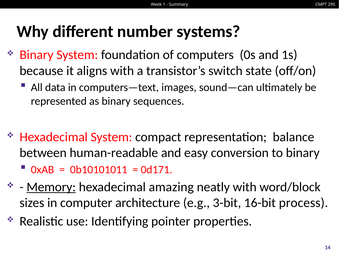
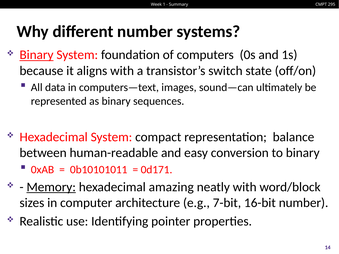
Binary underline: none -> present (37, 55)
3-bit: 3-bit -> 7-bit (227, 203)
16-bit process: process -> number (304, 203)
